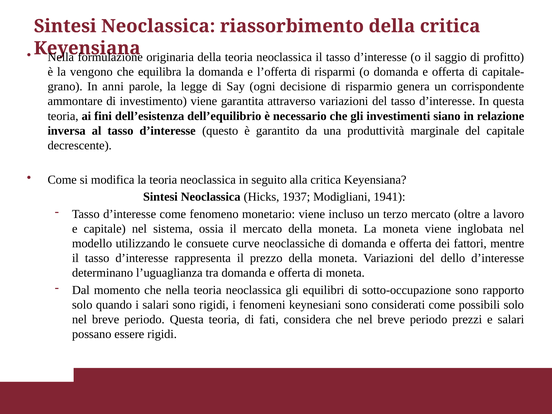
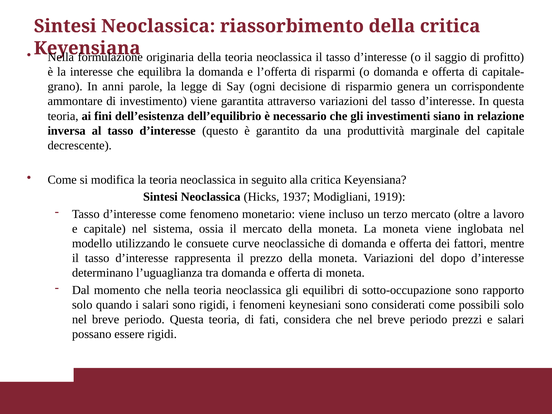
vengono: vengono -> interesse (91, 72)
1941: 1941 -> 1919 (389, 197)
dello: dello -> dopo (453, 258)
